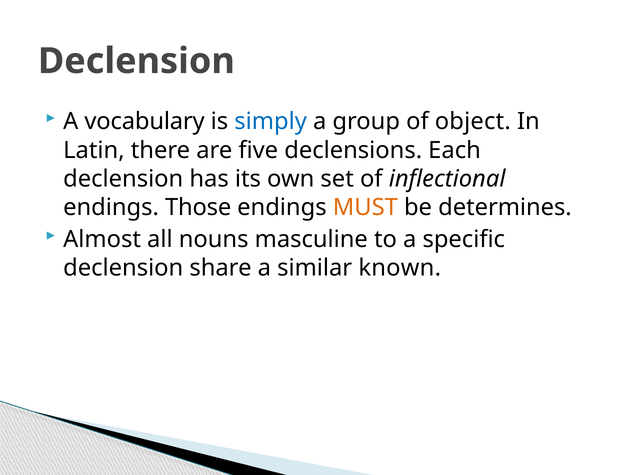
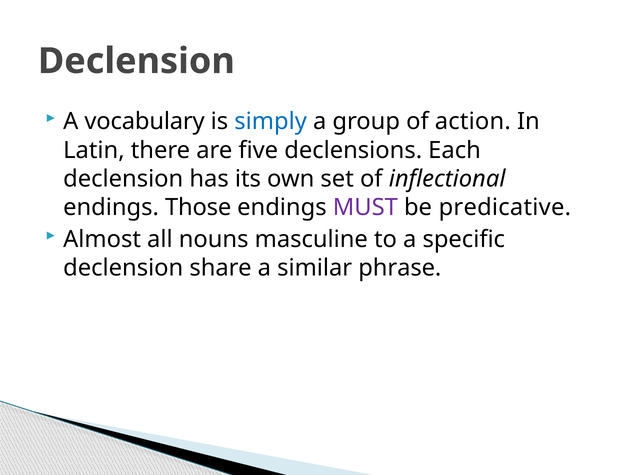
object: object -> action (473, 122)
MUST colour: orange -> purple (365, 207)
determines: determines -> predicative (505, 207)
known: known -> phrase (400, 268)
